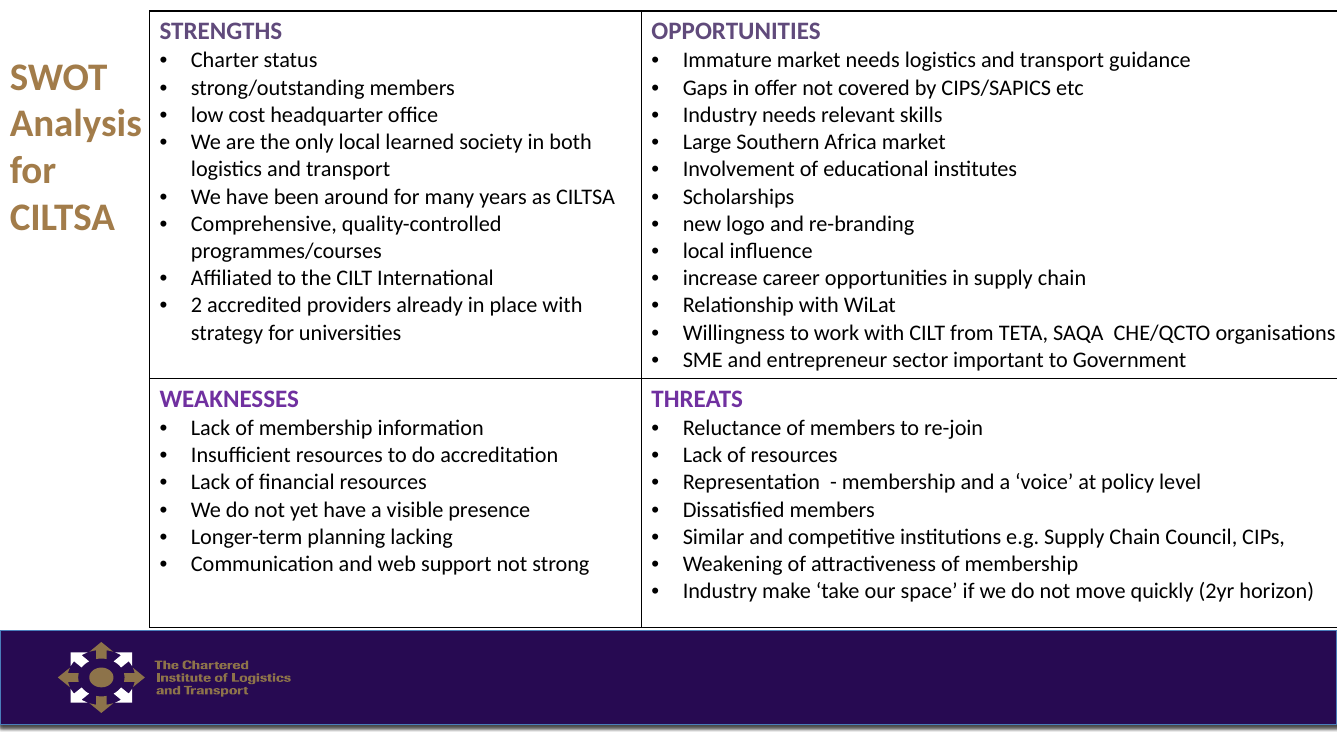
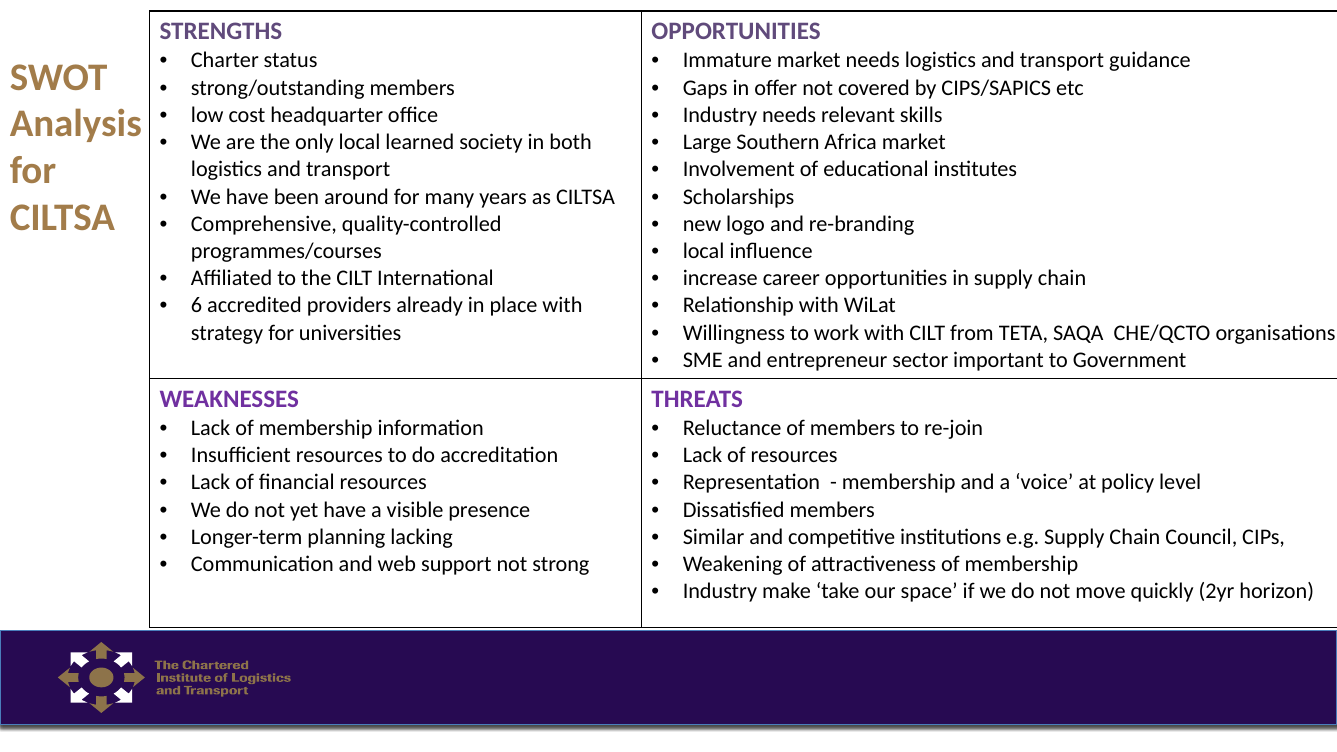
2: 2 -> 6 (197, 306)
